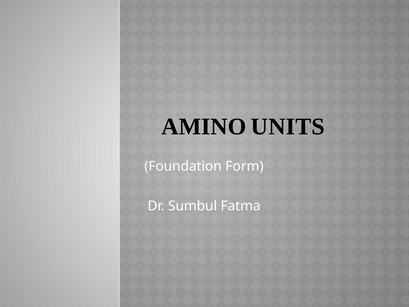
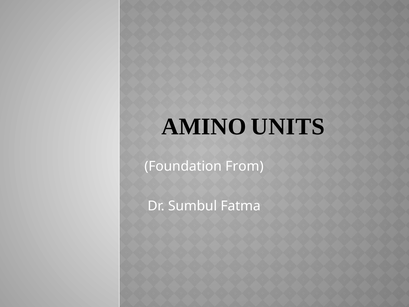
Form: Form -> From (244, 166)
